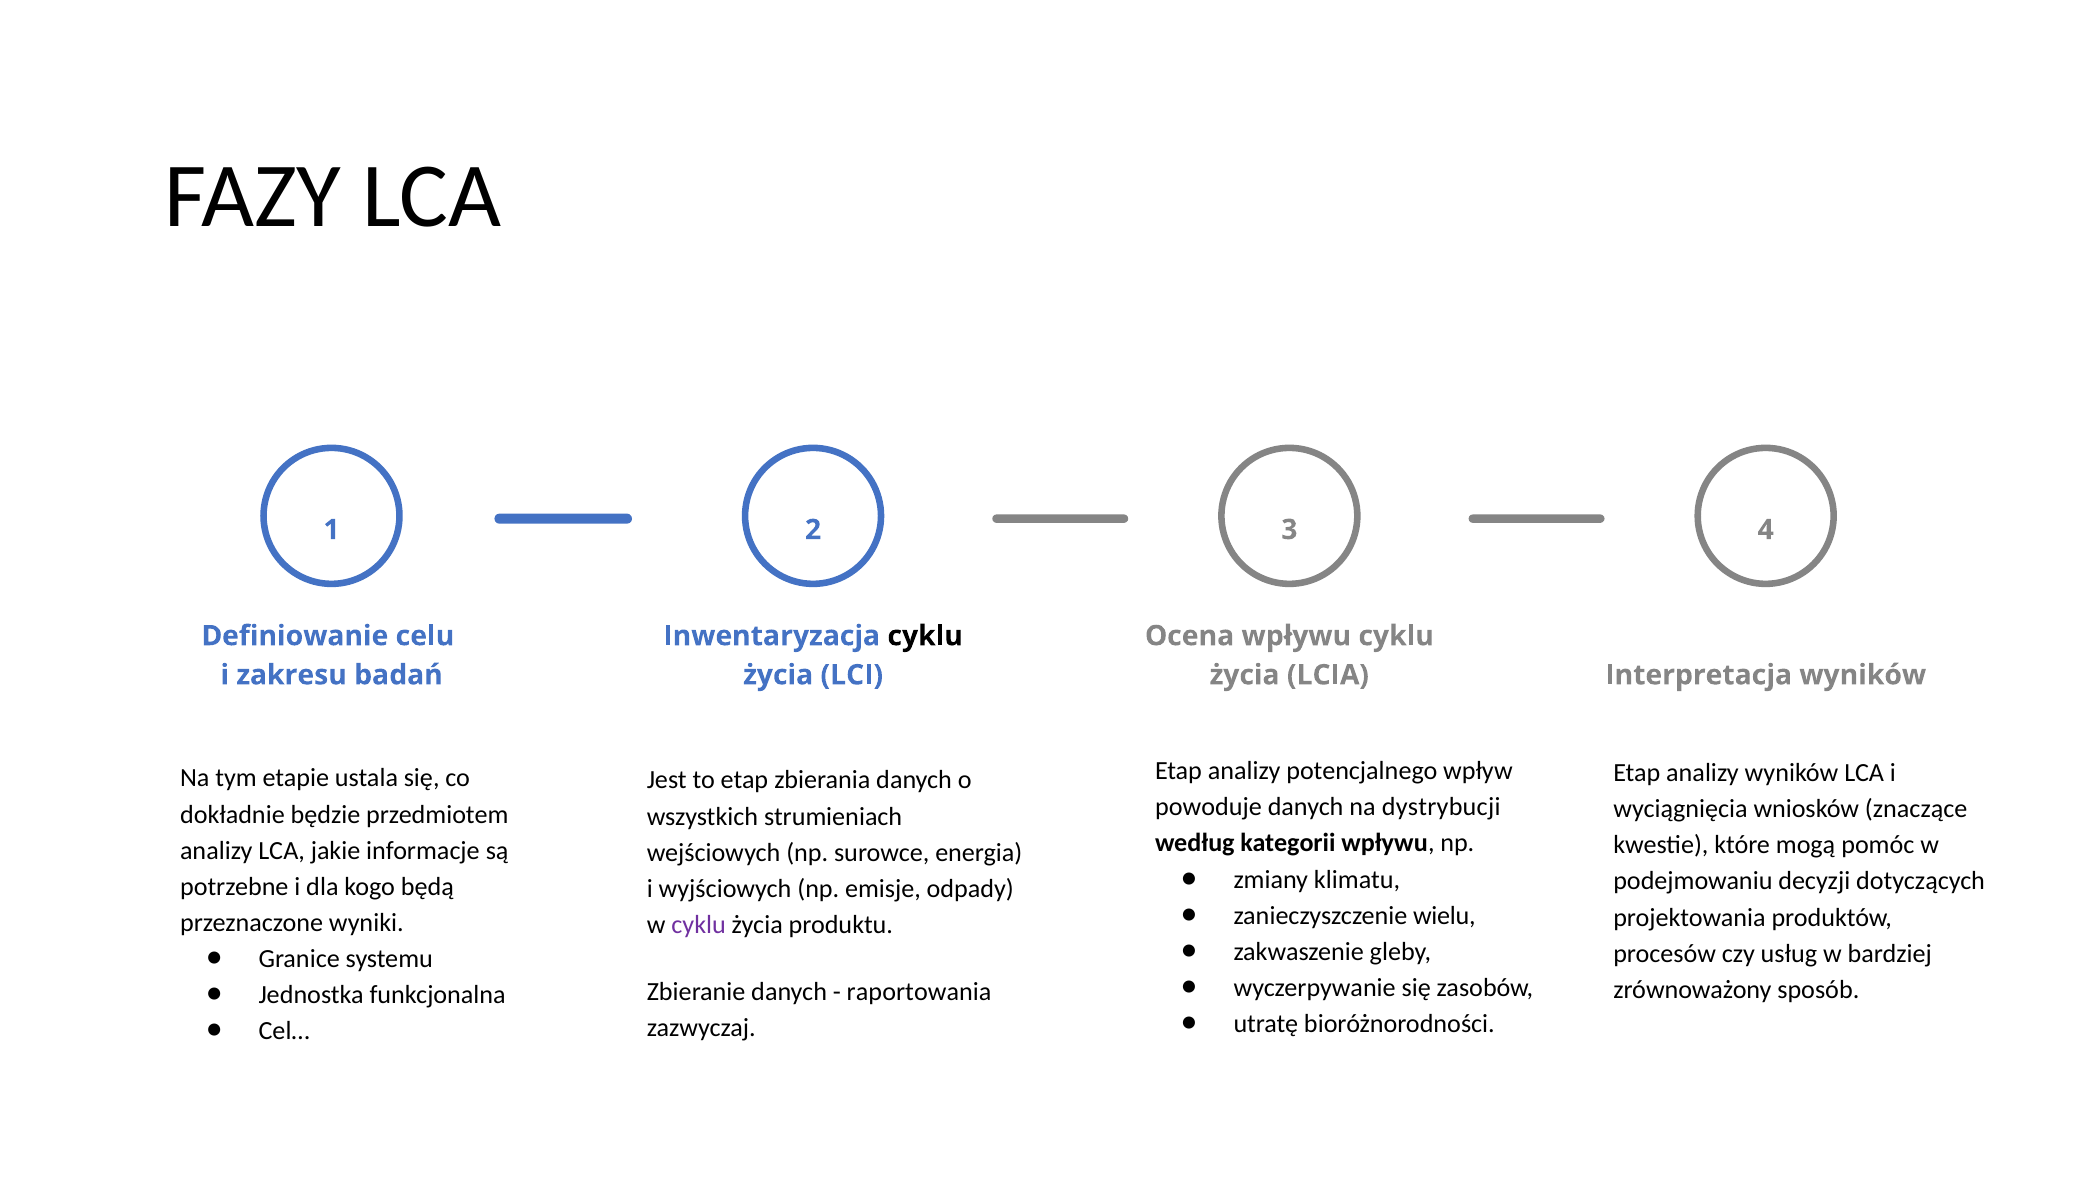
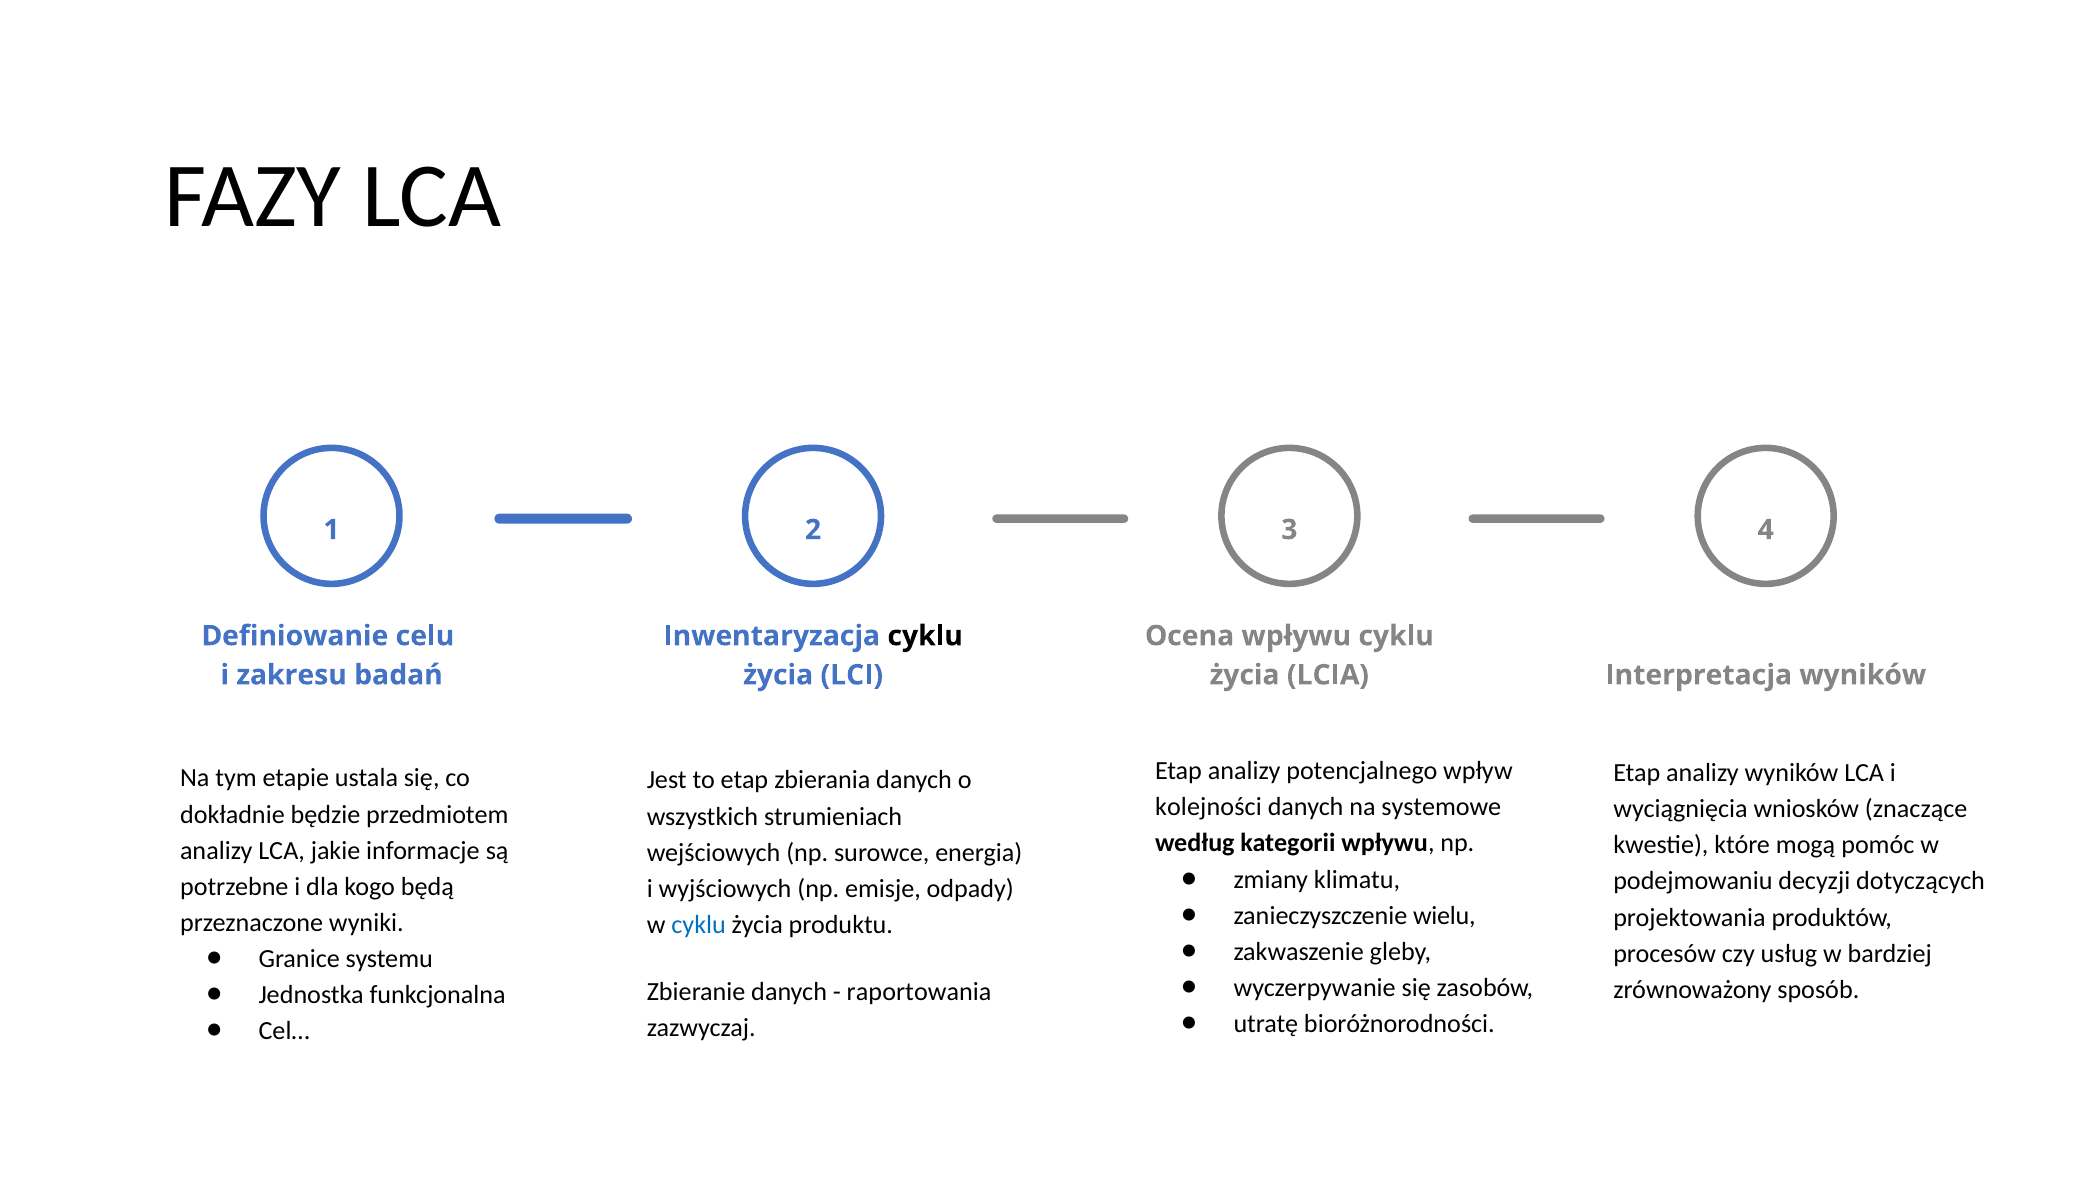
powoduje: powoduje -> kolejności (1208, 807)
dystrybucji: dystrybucji -> systemowe (1441, 807)
cyklu colour: purple -> blue (699, 924)
